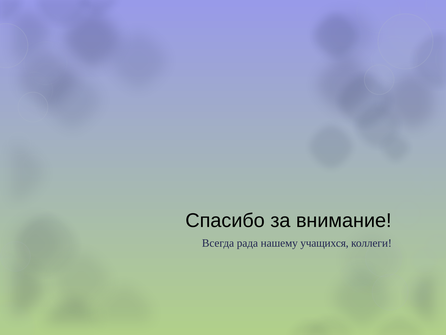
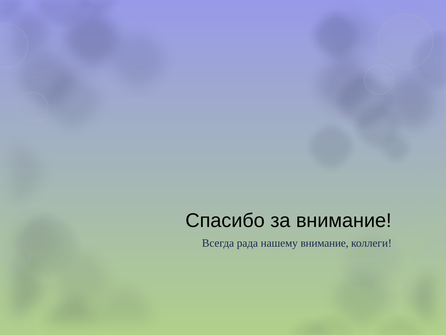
нашему учащихся: учащихся -> внимание (325, 243)
